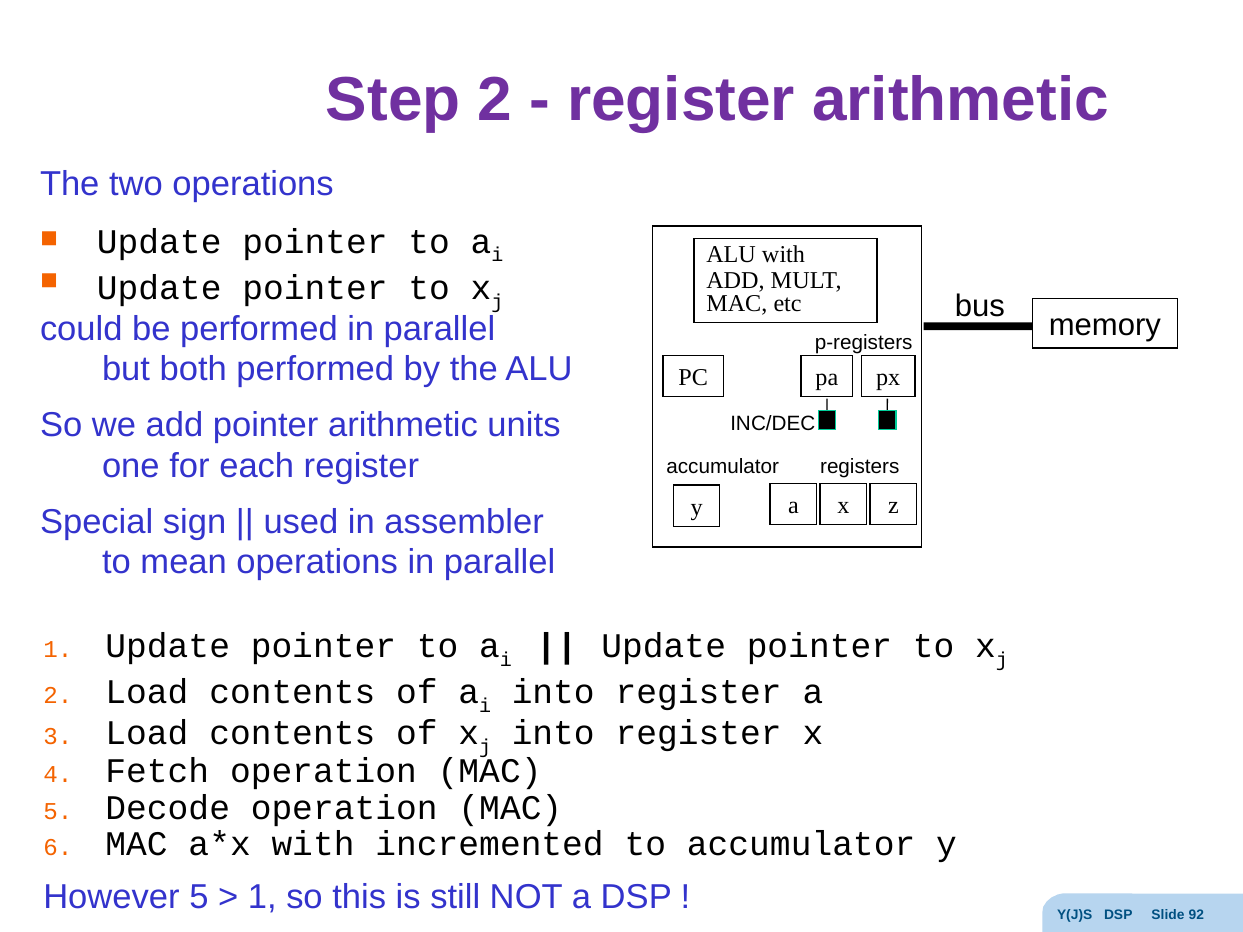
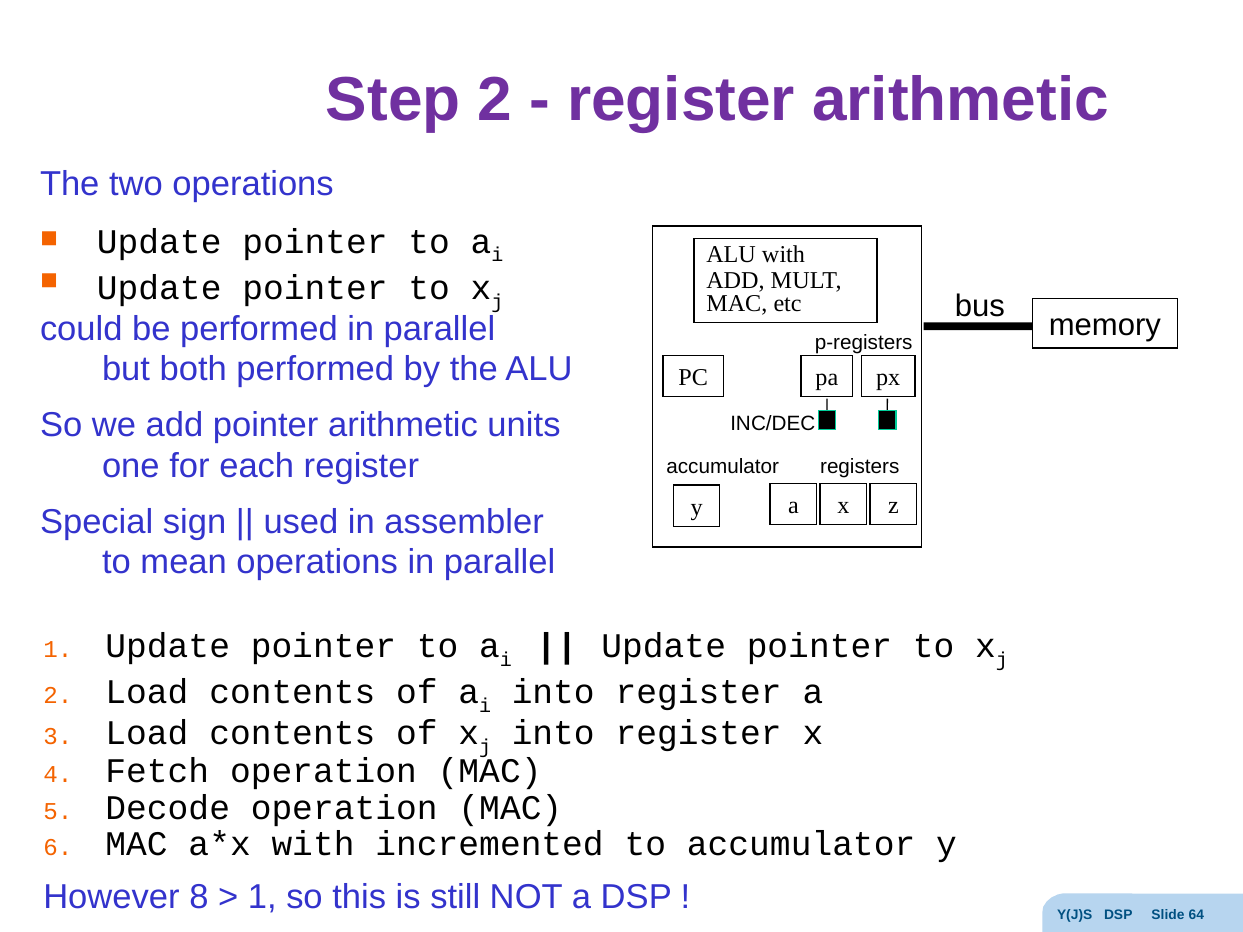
However 5: 5 -> 8 (199, 898)
92: 92 -> 64 (1196, 915)
